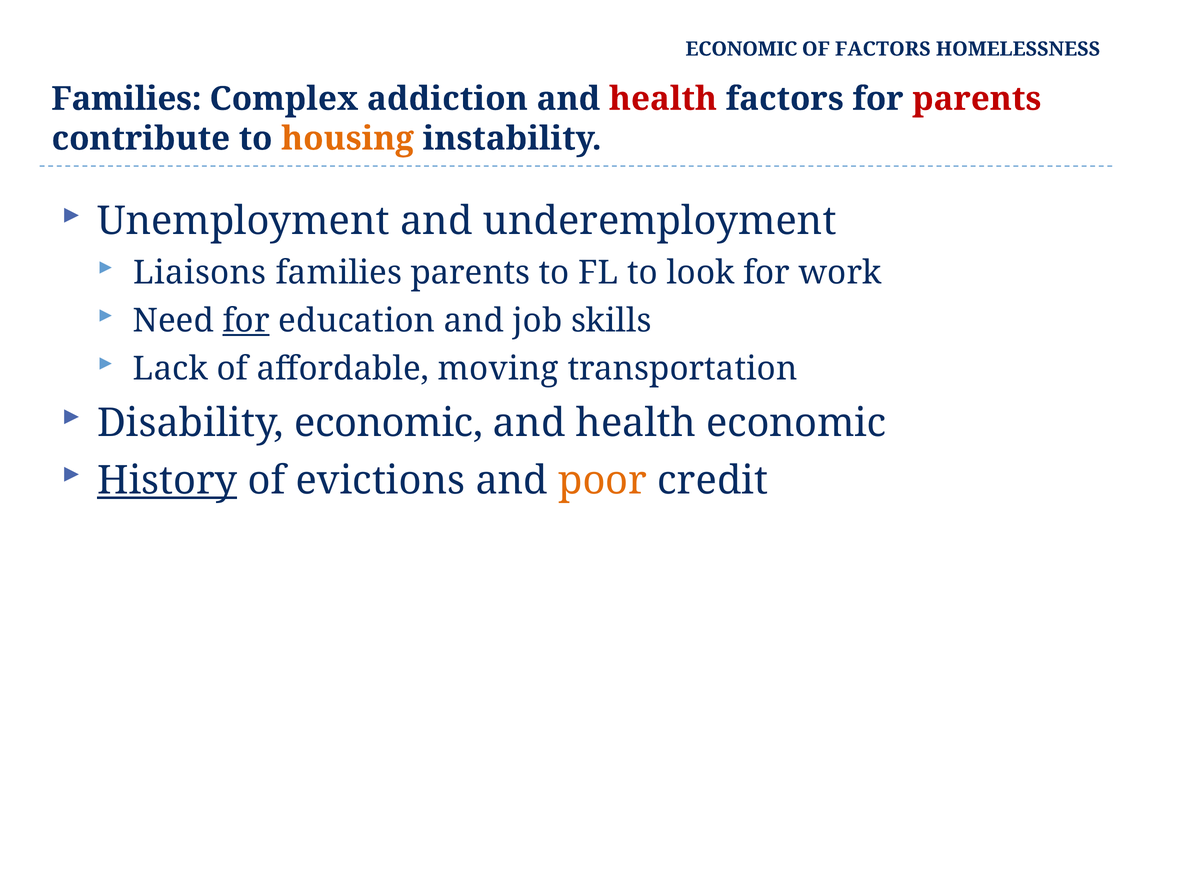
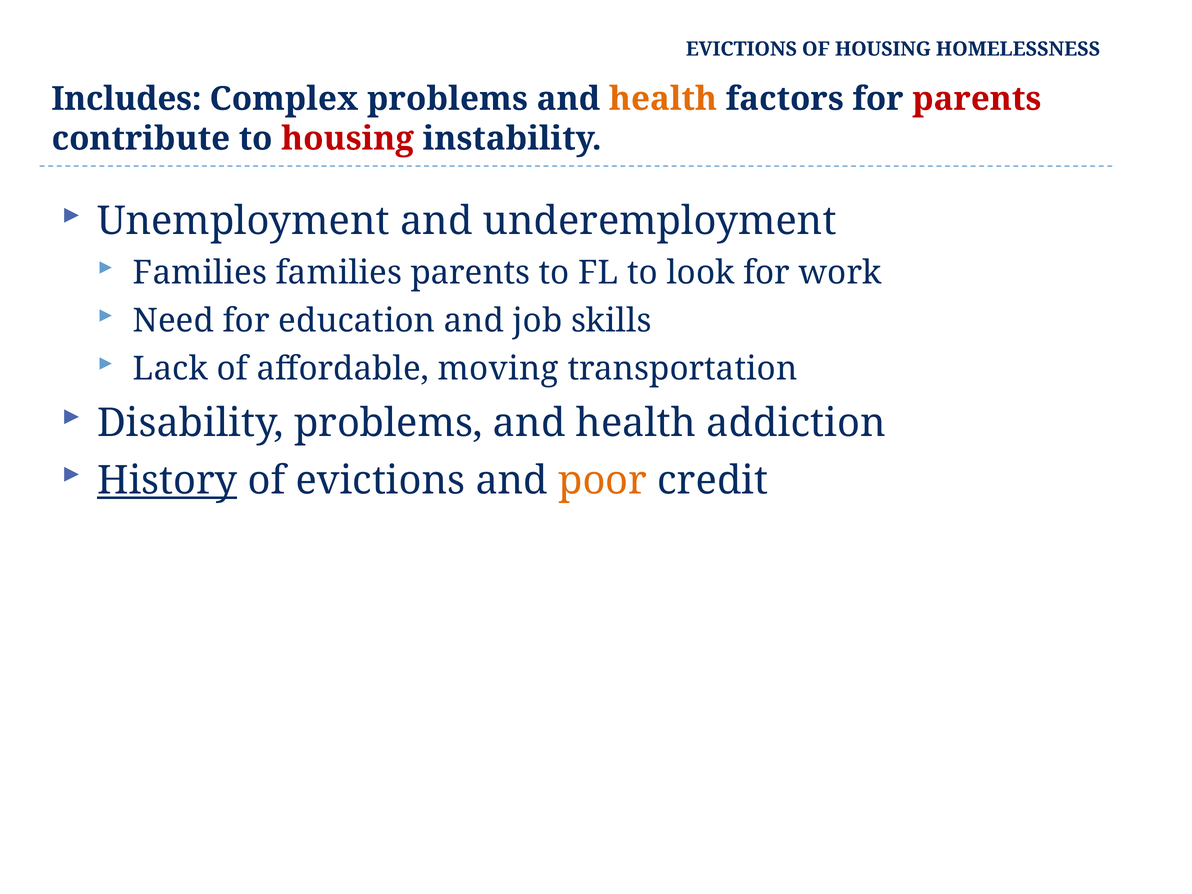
ECONOMIC: ECONOMIC -> EVICTIONS (741, 49)
OF FACTORS: FACTORS -> HOUSING (883, 49)
Families: Families -> Includes (126, 99)
Complex addiction: addiction -> problems (447, 99)
health colour: red -> orange (663, 99)
housing colour: orange -> red (348, 139)
Liaisons: Liaisons -> Families (200, 273)
for underline: present -> none (246, 321)
Disability economic: economic -> problems (388, 423)
health economic: economic -> addiction (796, 423)
